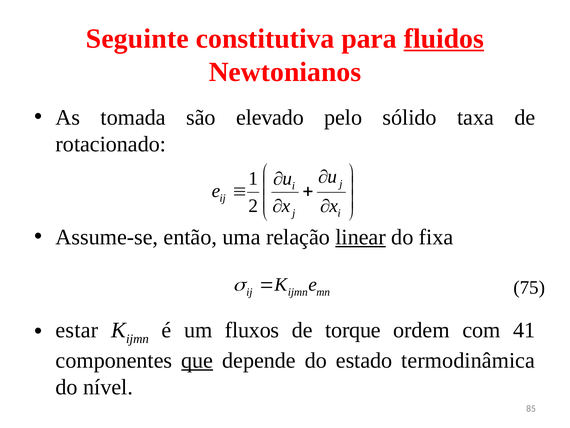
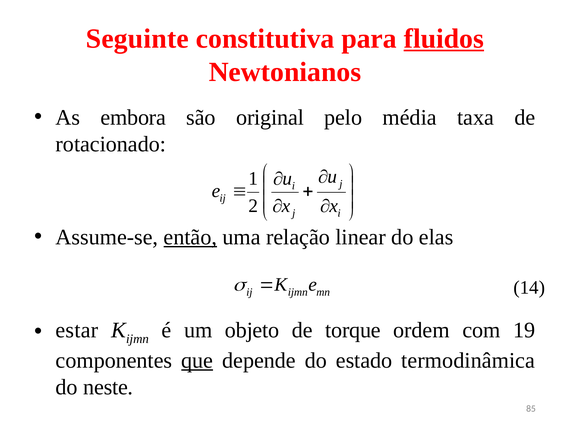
tomada: tomada -> embora (133, 117)
elevado: elevado -> original (270, 117)
sólido: sólido -> média (410, 117)
então underline: none -> present (190, 237)
linear underline: present -> none (361, 237)
fixa: fixa -> elas (436, 237)
75: 75 -> 14 (529, 287)
fluxos: fluxos -> objeto (252, 330)
41: 41 -> 19 (524, 330)
nível: nível -> neste (108, 387)
